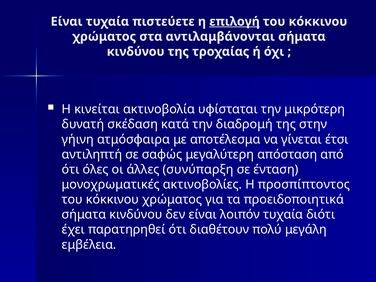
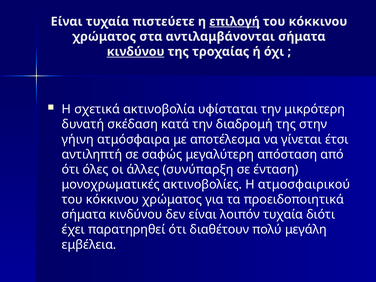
κινδύνου underline: none -> present (136, 52)
κινείται: κινείται -> σχετικά (97, 109)
προσπίπτοντος: προσπίπτοντος -> ατμοσφαιρικού (304, 184)
